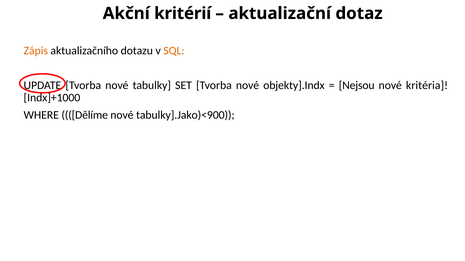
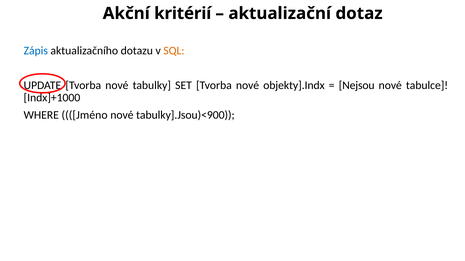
Zápis colour: orange -> blue (36, 51)
kritéria: kritéria -> tabulce (427, 85)
Dělíme: Dělíme -> Jméno (85, 115)
tabulky].Jako)<900: tabulky].Jako)<900 -> tabulky].Jsou)<900 (185, 115)
